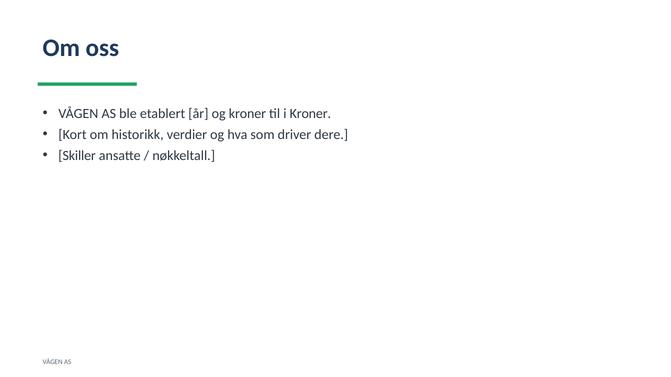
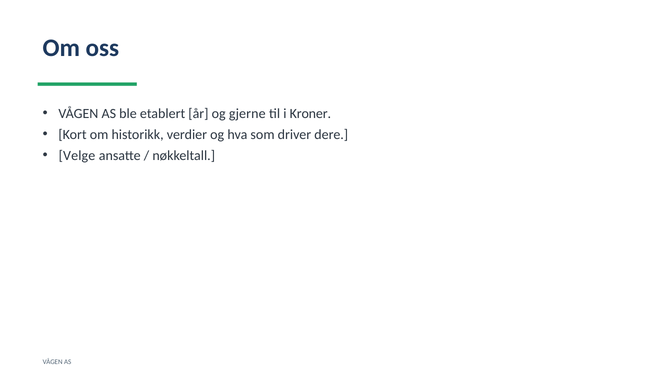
og kroner: kroner -> gjerne (247, 114)
Skiller: Skiller -> Velge (77, 156)
